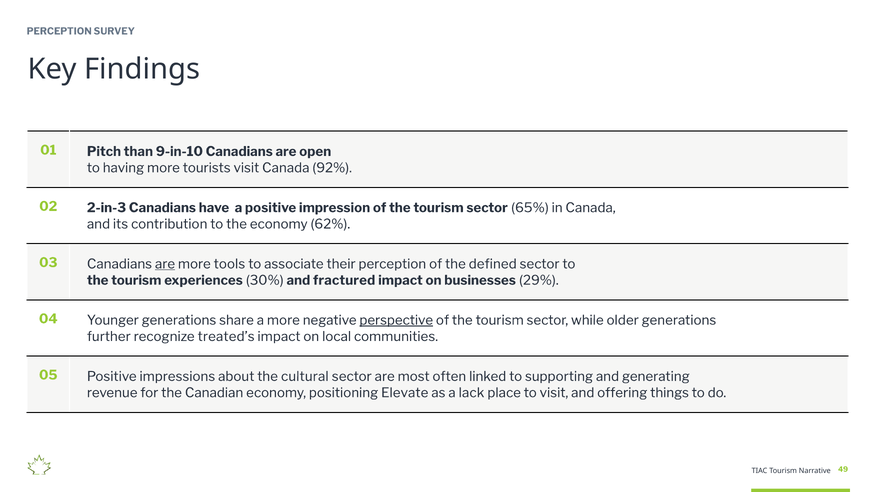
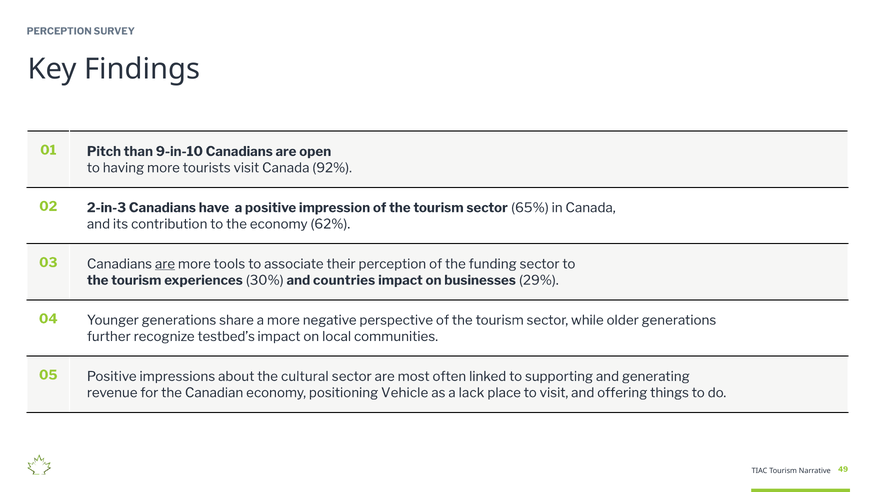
defined: defined -> funding (493, 264)
fractured: fractured -> countries (344, 280)
perspective underline: present -> none (396, 320)
treated’s: treated’s -> testbed’s (226, 337)
Elevate: Elevate -> Vehicle (405, 393)
